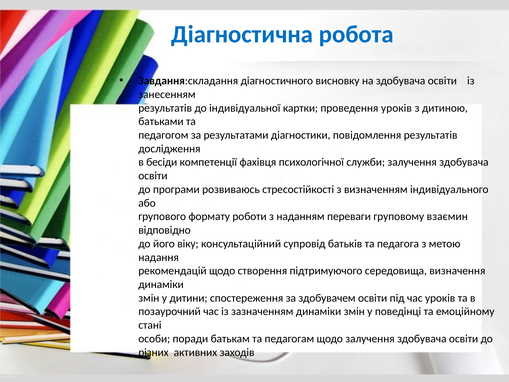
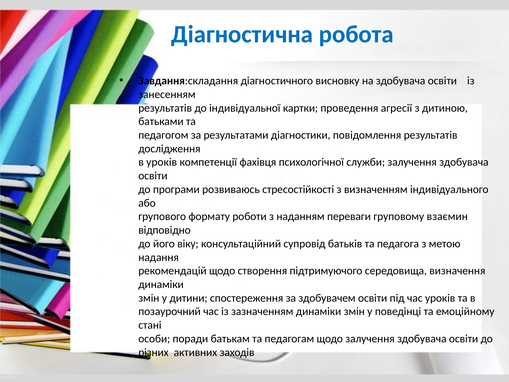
проведення уроків: уроків -> агресії (396, 108)
в бесіди: бесіди -> уроків (162, 162)
